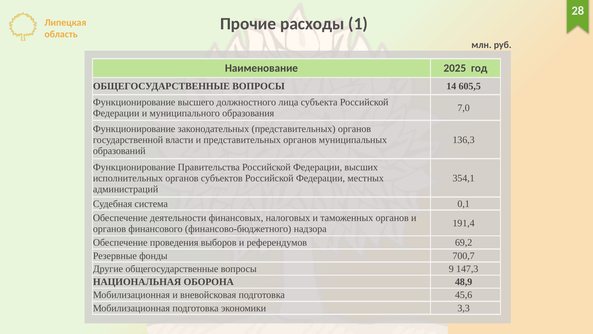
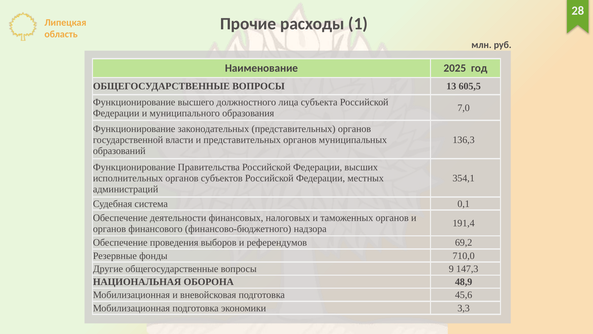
14: 14 -> 13 (451, 86)
700,7: 700,7 -> 710,0 (464, 255)
